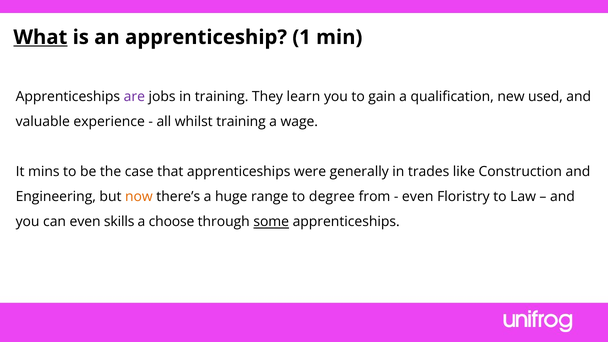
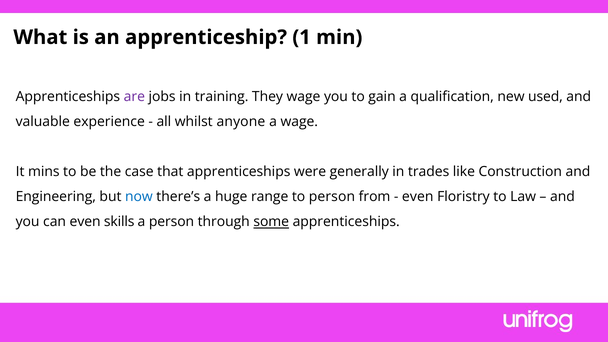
What underline: present -> none (40, 37)
They learn: learn -> wage (303, 97)
whilst training: training -> anyone (241, 122)
now colour: orange -> blue (139, 197)
to degree: degree -> person (332, 197)
a choose: choose -> person (172, 222)
